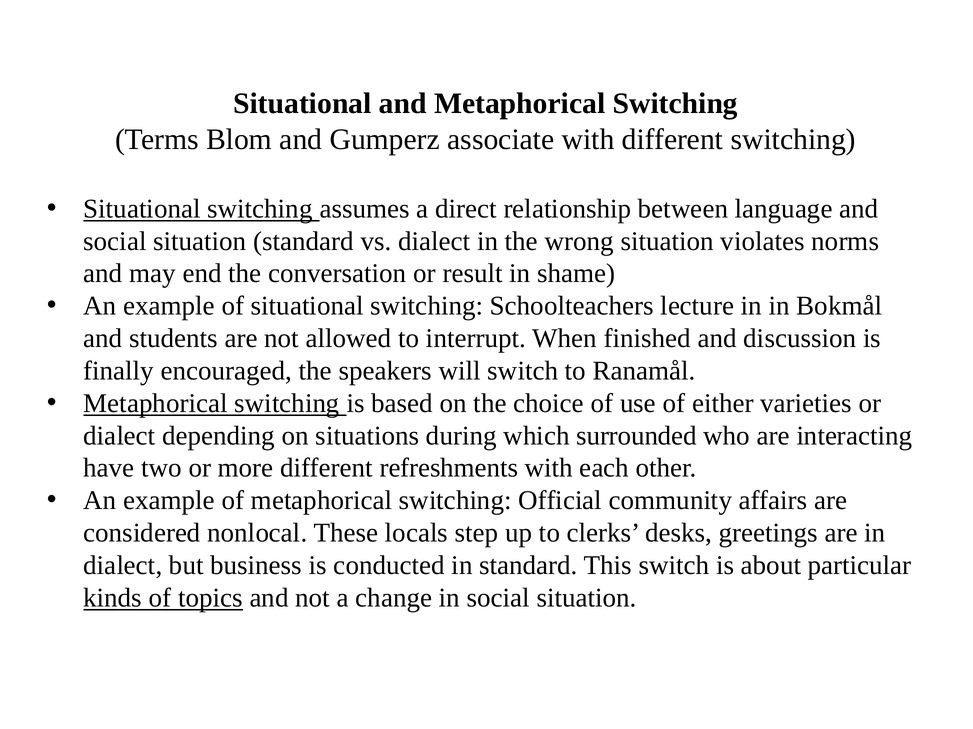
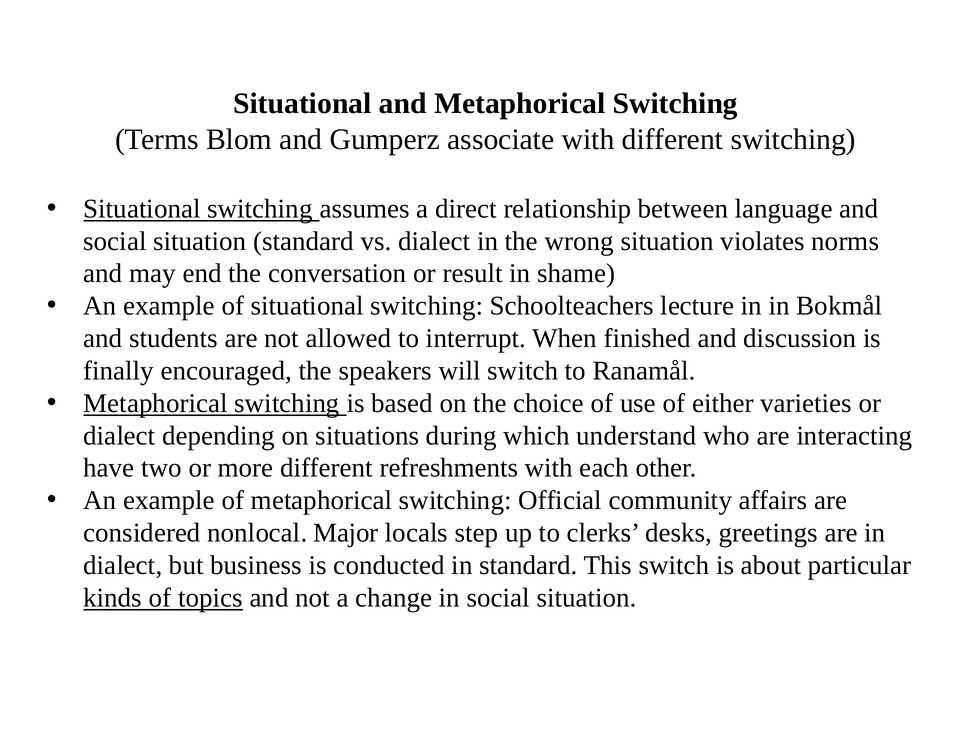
surrounded: surrounded -> understand (636, 436)
These: These -> Major (346, 533)
